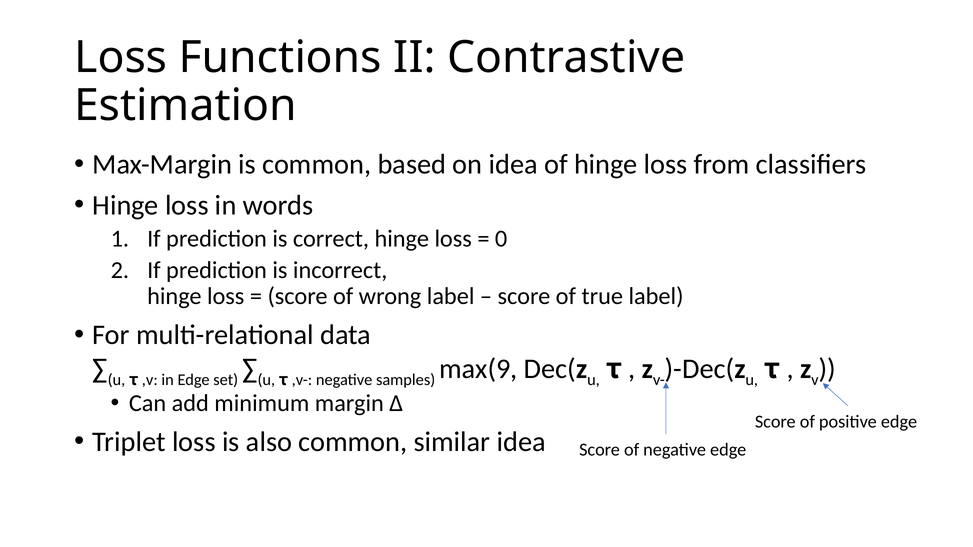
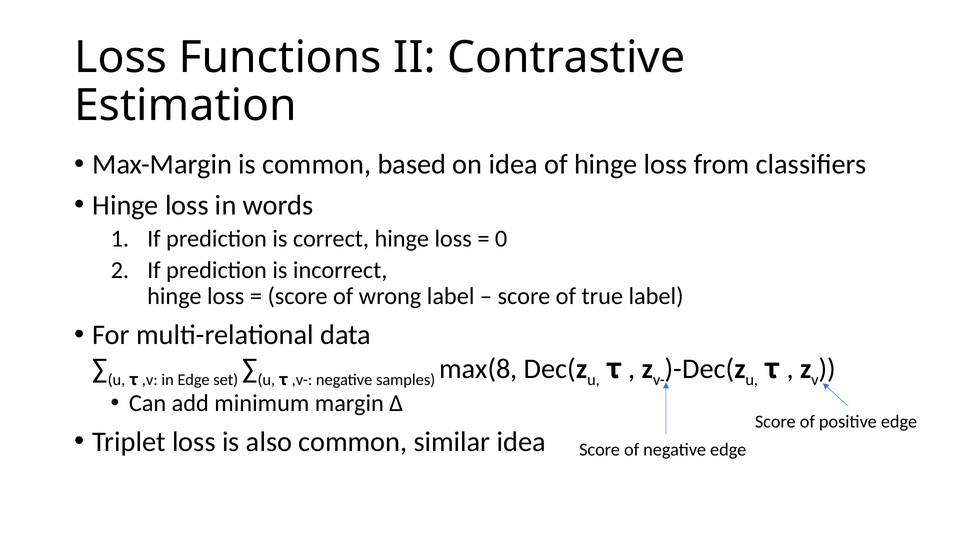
max(9: max(9 -> max(8 (478, 369)
